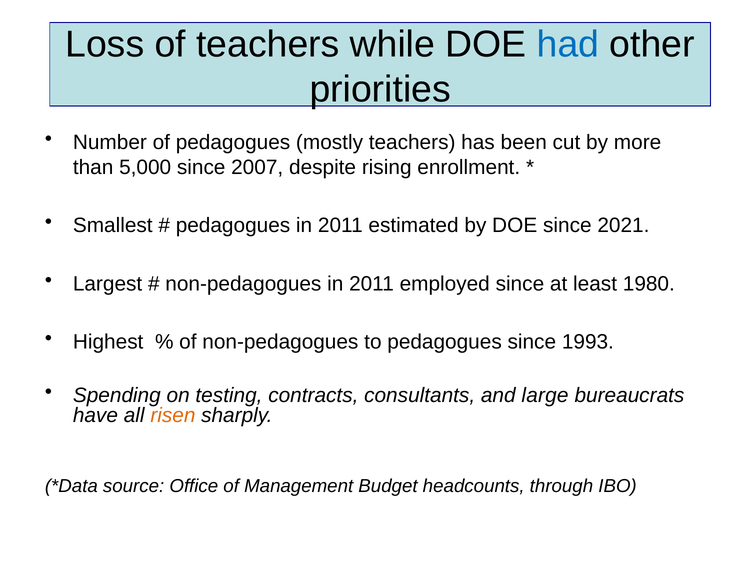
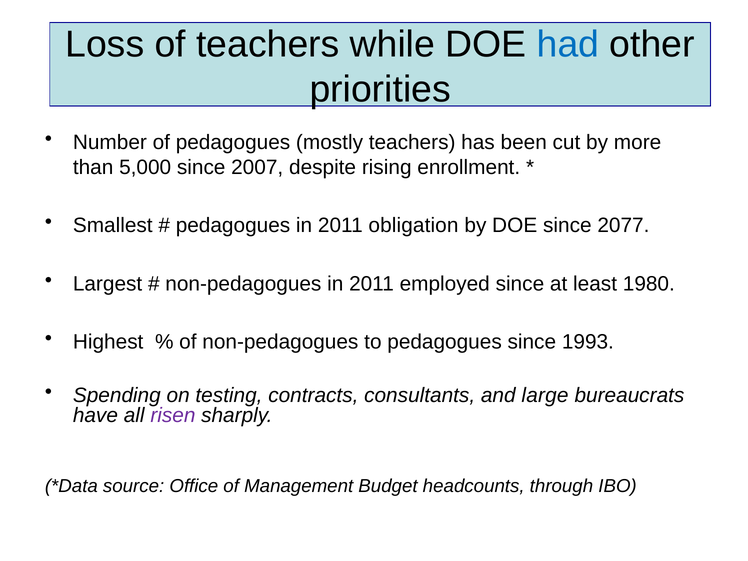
estimated: estimated -> obligation (413, 225)
2021: 2021 -> 2077 (623, 225)
risen colour: orange -> purple (173, 415)
